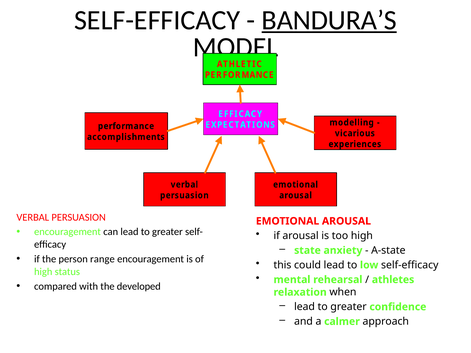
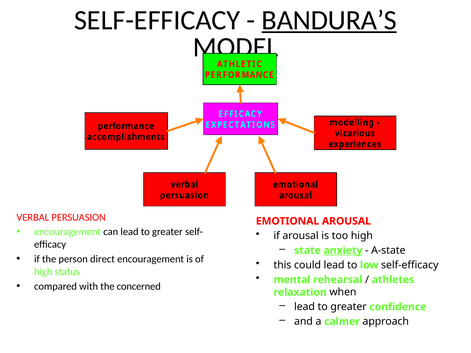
anxiety underline: none -> present (343, 251)
range: range -> direct (102, 259)
developed: developed -> concerned (139, 286)
